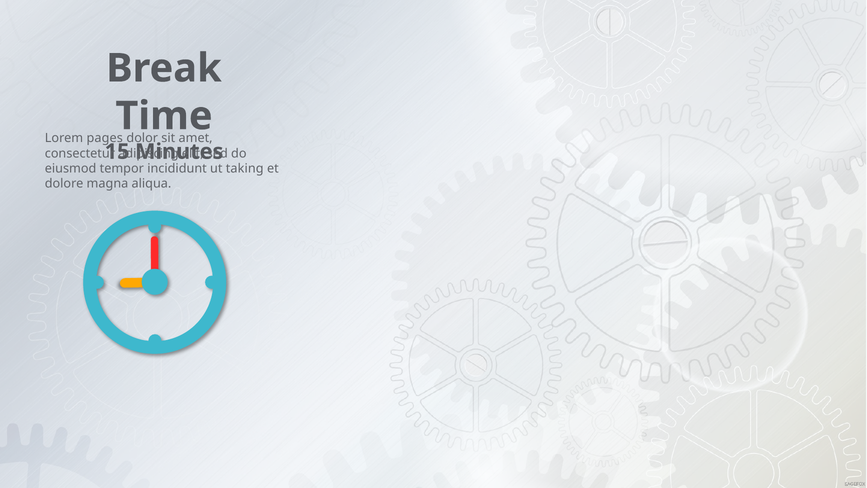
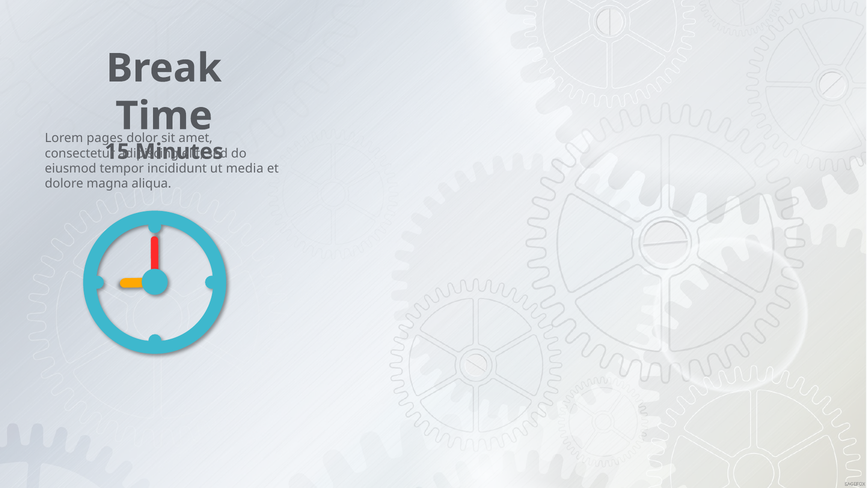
taking: taking -> media (245, 168)
